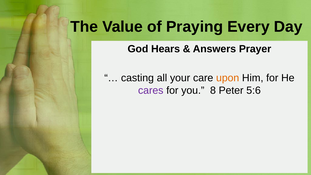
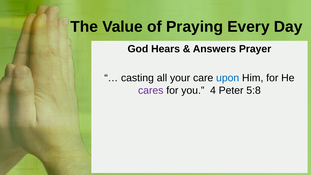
upon colour: orange -> blue (228, 78)
8: 8 -> 4 (213, 90)
5:6: 5:6 -> 5:8 (254, 90)
